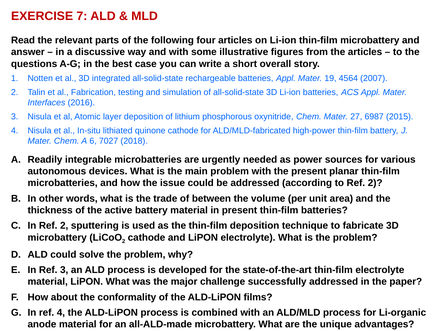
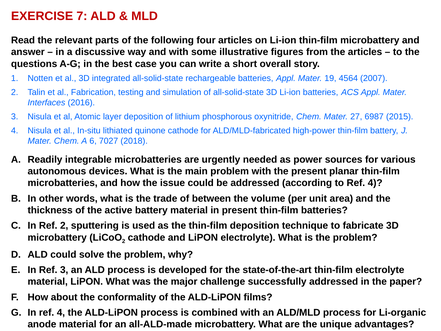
to Ref 2: 2 -> 4 (375, 183)
